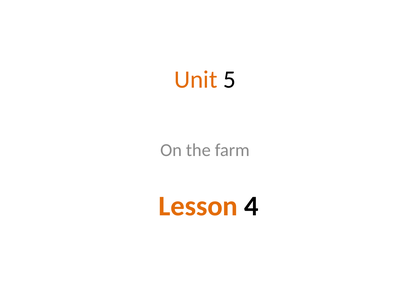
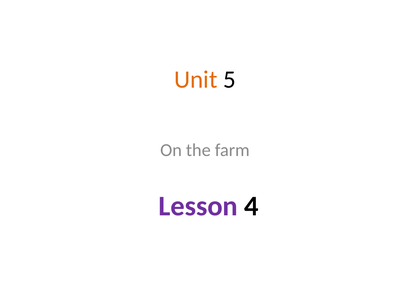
Lesson colour: orange -> purple (198, 206)
